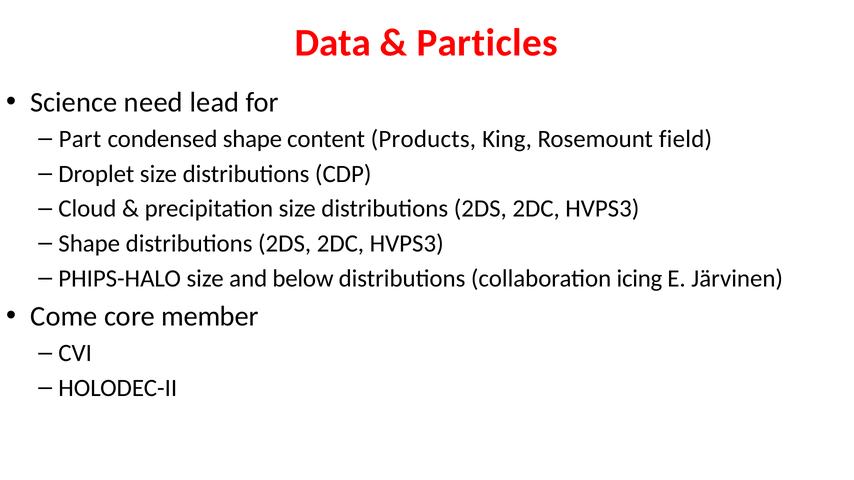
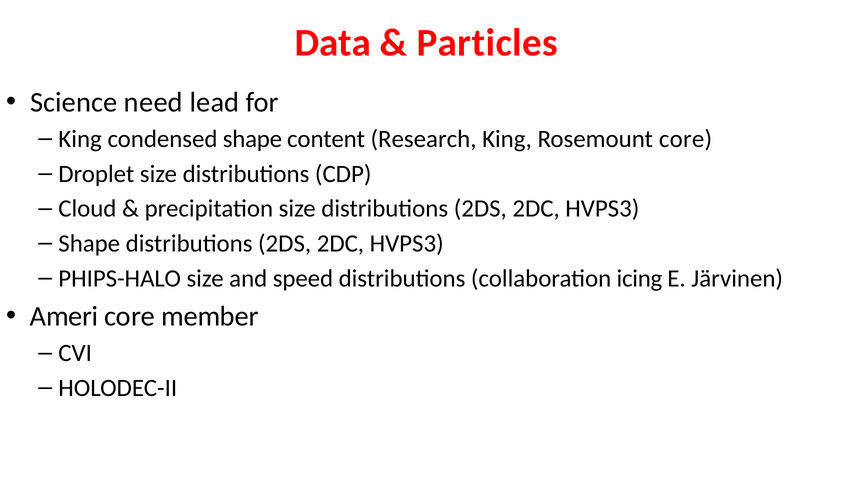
Part: Part -> King (80, 139)
Products: Products -> Research (424, 139)
Rosemount field: field -> core (686, 139)
below: below -> speed (303, 279)
Come: Come -> Ameri (64, 317)
